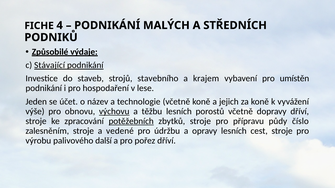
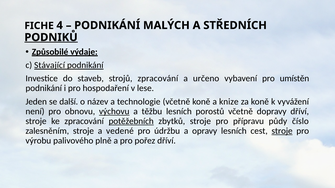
PODNIKŮ underline: none -> present (51, 37)
strojů stavebního: stavebního -> zpracování (158, 79)
krajem: krajem -> určeno (206, 79)
účet: účet -> další (69, 102)
jejich: jejich -> knize (229, 102)
výše: výše -> není (35, 112)
stroje underline: none -> present (282, 131)
další: další -> plně (103, 141)
